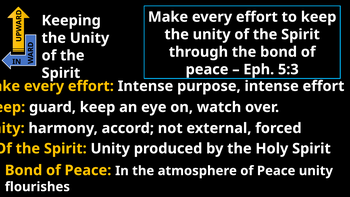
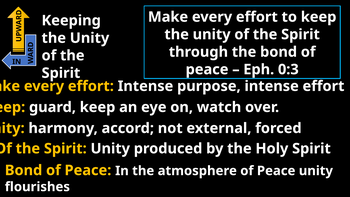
5:3: 5:3 -> 0:3 (288, 69)
